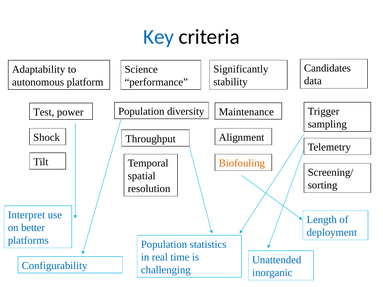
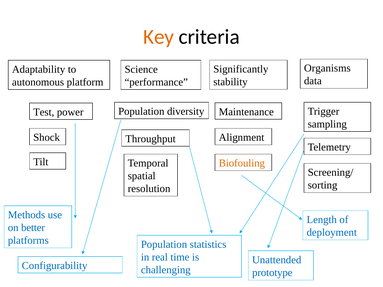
Key colour: blue -> orange (159, 37)
Candidates: Candidates -> Organisms (327, 68)
Interpret: Interpret -> Methods (27, 215)
inorganic: inorganic -> prototype (272, 273)
